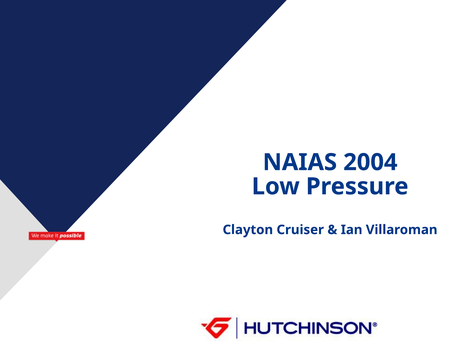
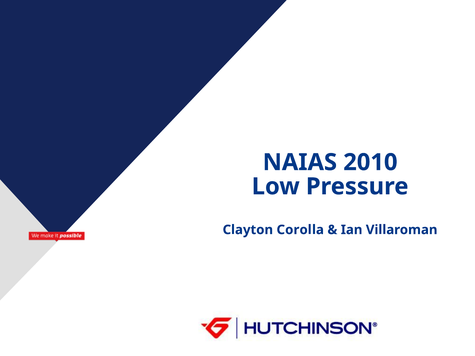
2004: 2004 -> 2010 (370, 162)
Cruiser: Cruiser -> Corolla (300, 230)
